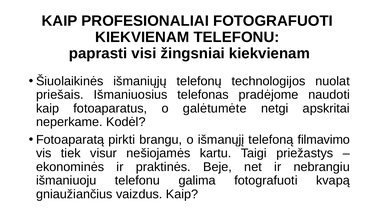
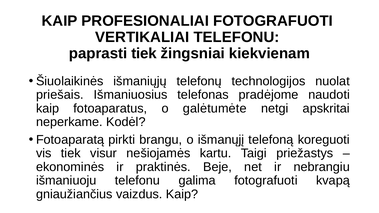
KIEKVIENAM: KIEKVIENAM -> VERTIKALIAI (142, 37)
paprasti visi: visi -> tiek (144, 53)
filmavimo: filmavimo -> koreguoti (324, 140)
